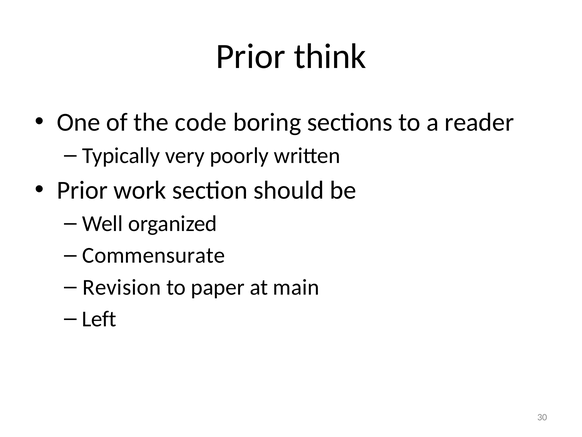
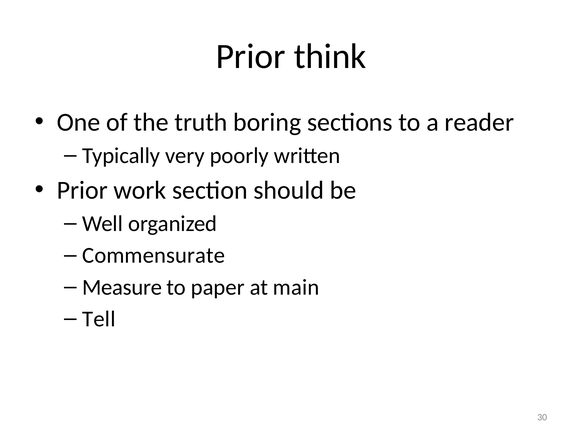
code: code -> truth (201, 122)
Revision: Revision -> Measure (122, 287)
Left: Left -> Tell (99, 319)
